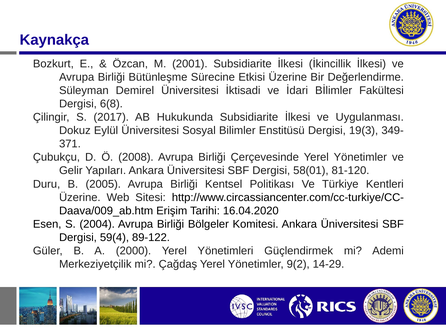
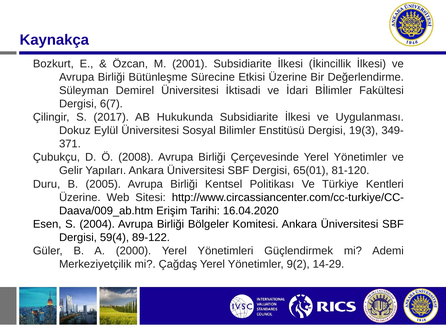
6(8: 6(8 -> 6(7 (111, 104)
58(01: 58(01 -> 65(01 (311, 171)
